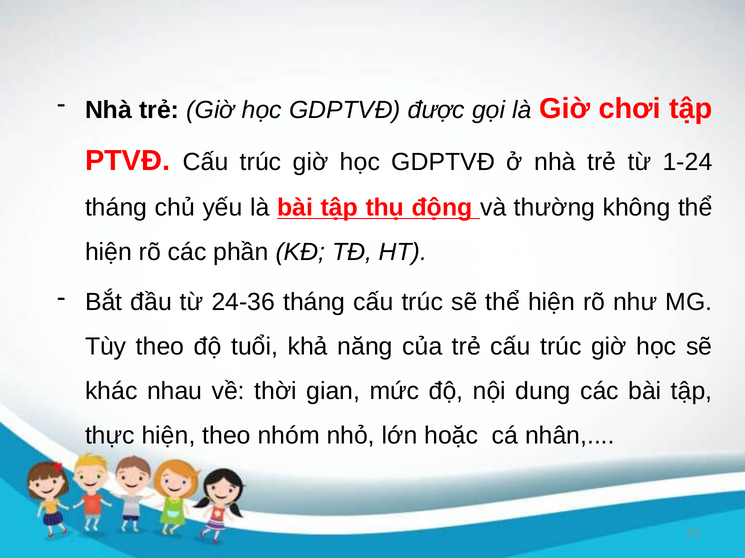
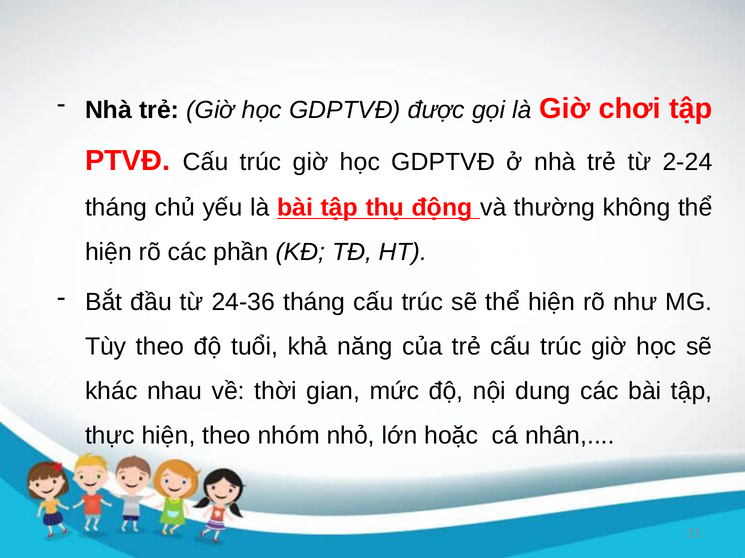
1-24: 1-24 -> 2-24 (688, 162)
